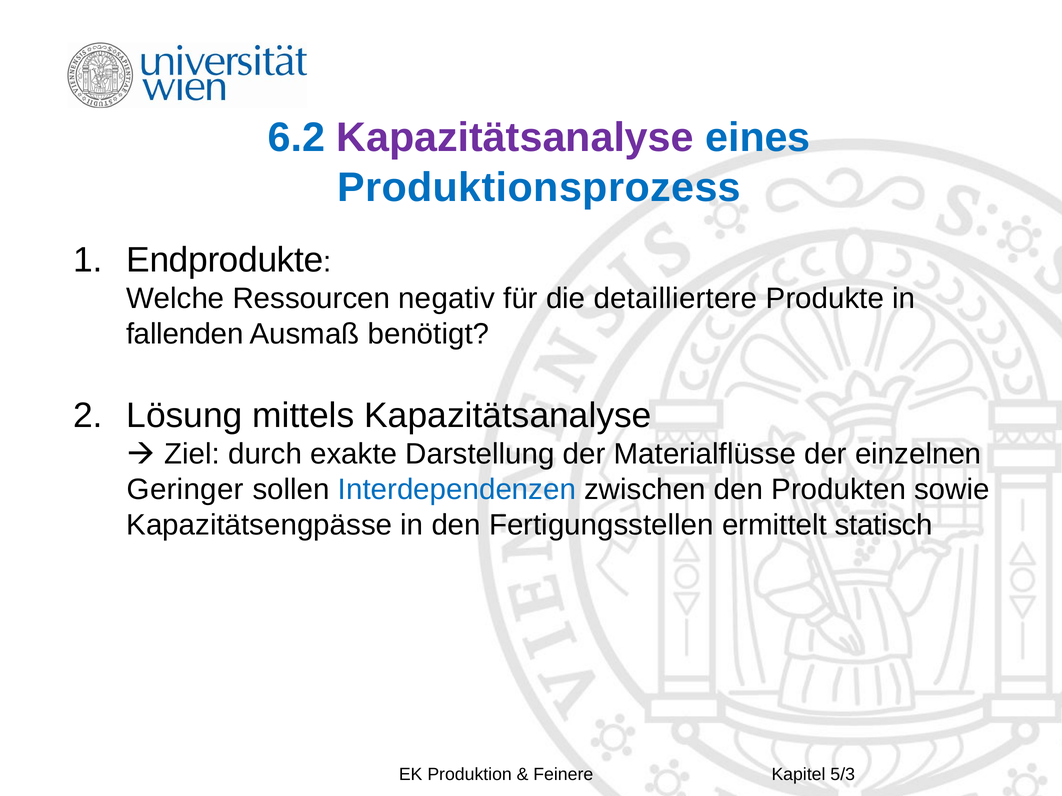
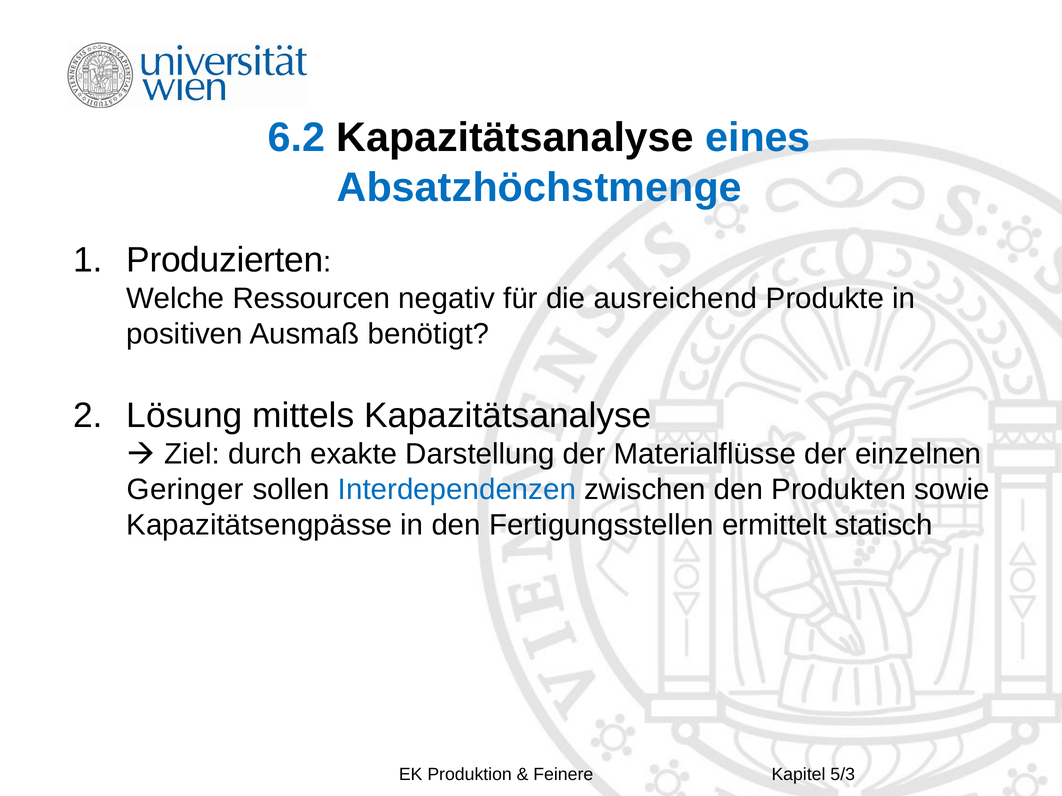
Kapazitätsanalyse colour: purple -> black (515, 138)
Produktionsprozess: Produktionsprozess -> Absatzhöchstmenge (539, 188)
Endprodukte: Endprodukte -> Produzierten (225, 260)
detailliertere: detailliertere -> ausreichend (675, 299)
fallenden: fallenden -> positiven (185, 334)
